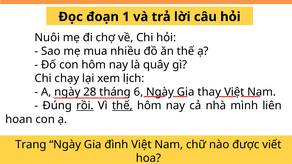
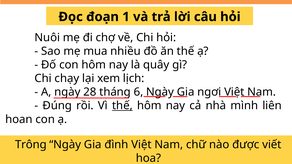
thay: thay -> ngơi (209, 92)
rồi underline: present -> none (85, 106)
Trang: Trang -> Trông (31, 145)
